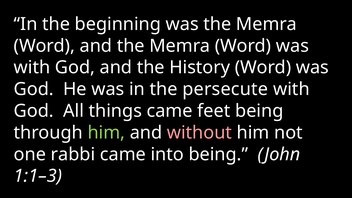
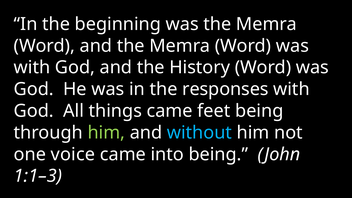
persecute: persecute -> responses (225, 89)
without colour: pink -> light blue (199, 133)
rabbi: rabbi -> voice (73, 154)
